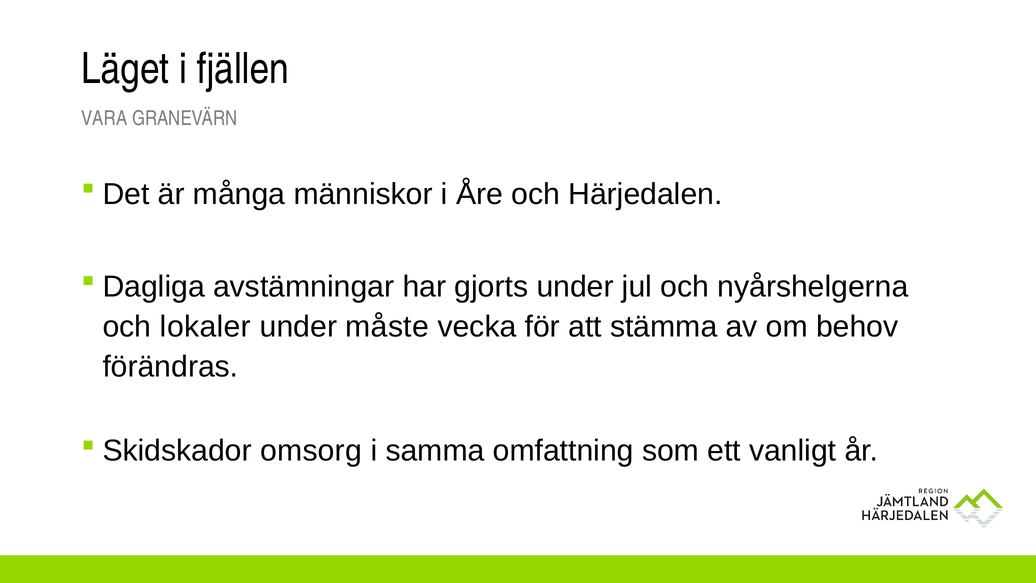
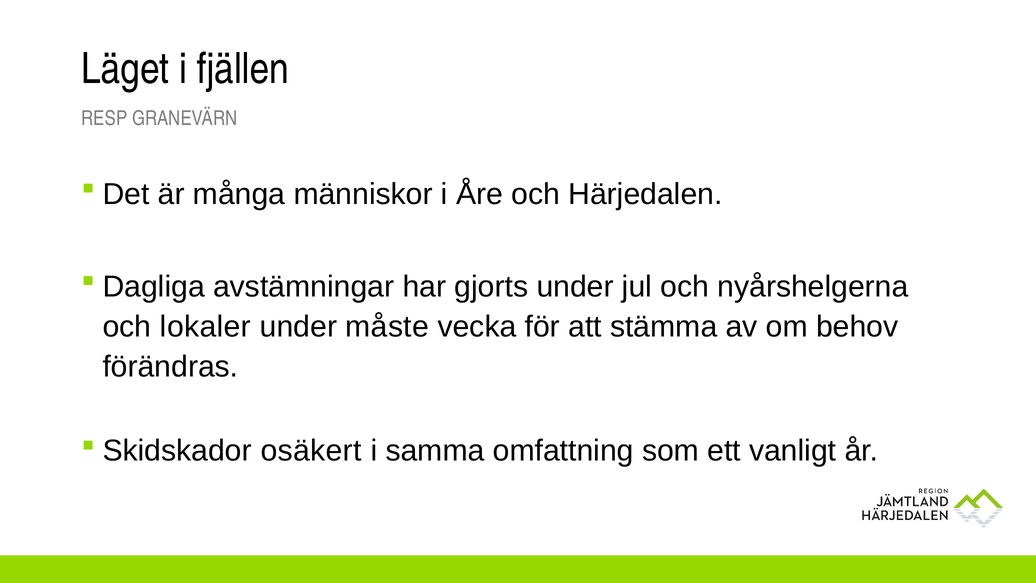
VARA: VARA -> RESP (104, 119)
omsorg: omsorg -> osäkert (311, 451)
